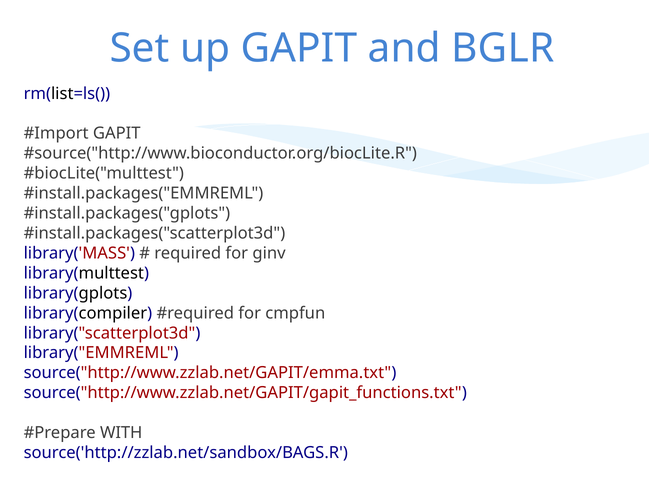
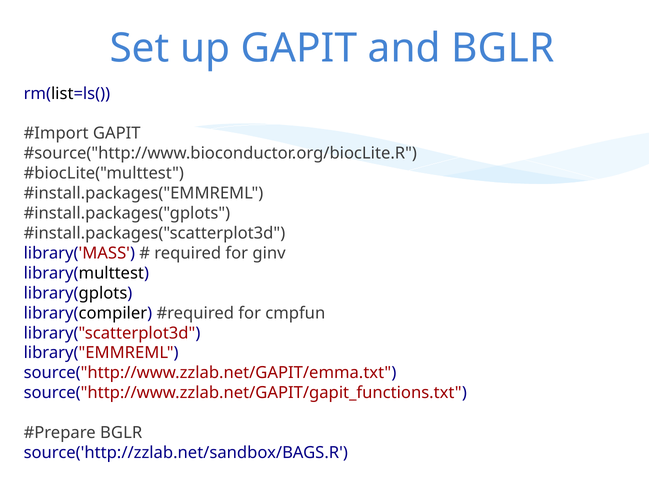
WITH: WITH -> BGLR (121, 433)
